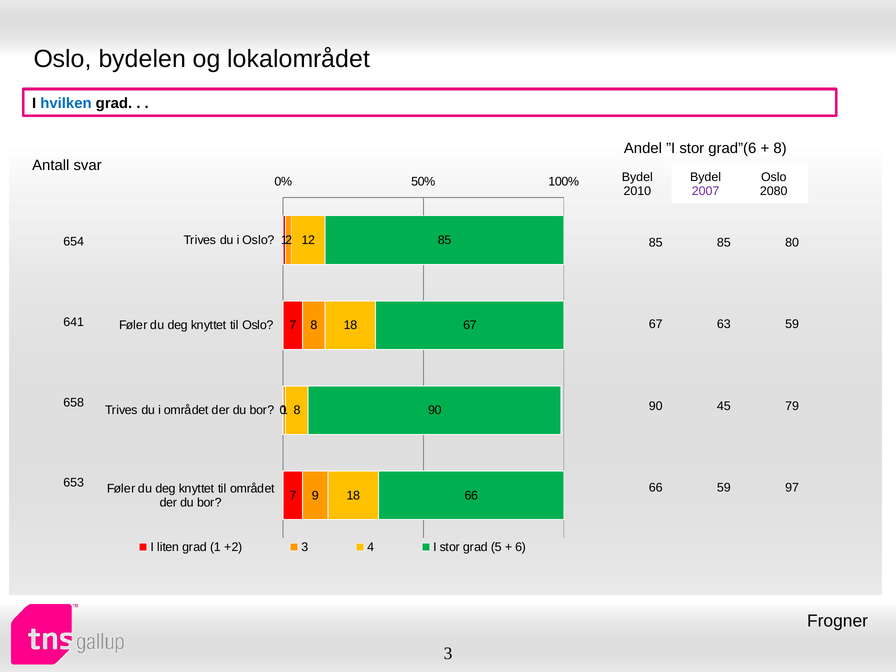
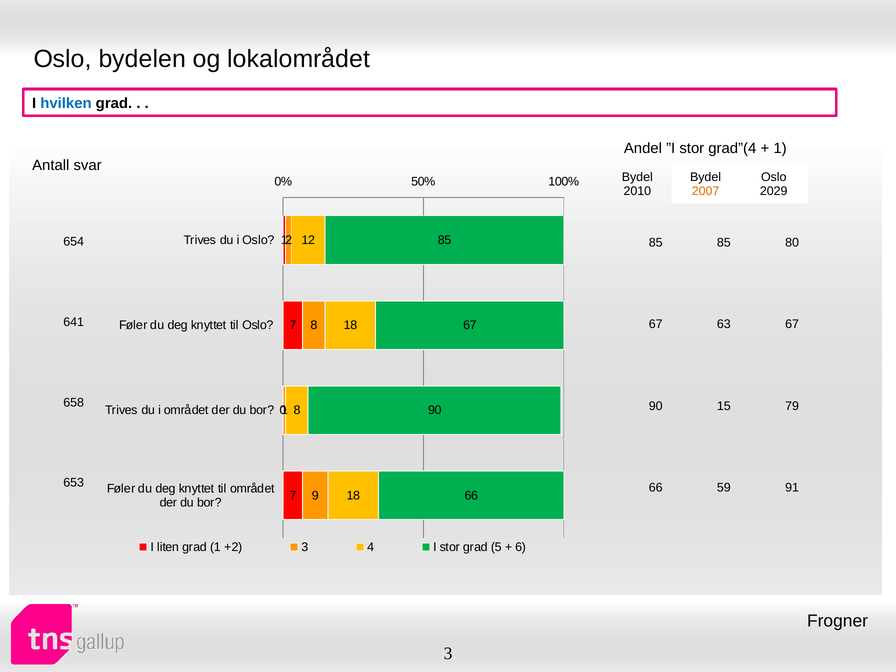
grad”(6: grad”(6 -> grad”(4 (732, 148)
8: 8 -> 1 (780, 148)
2007 colour: purple -> orange (706, 191)
2080: 2080 -> 2029 (774, 191)
63 59: 59 -> 67 (792, 324)
45: 45 -> 15 (724, 406)
97: 97 -> 91 (792, 487)
